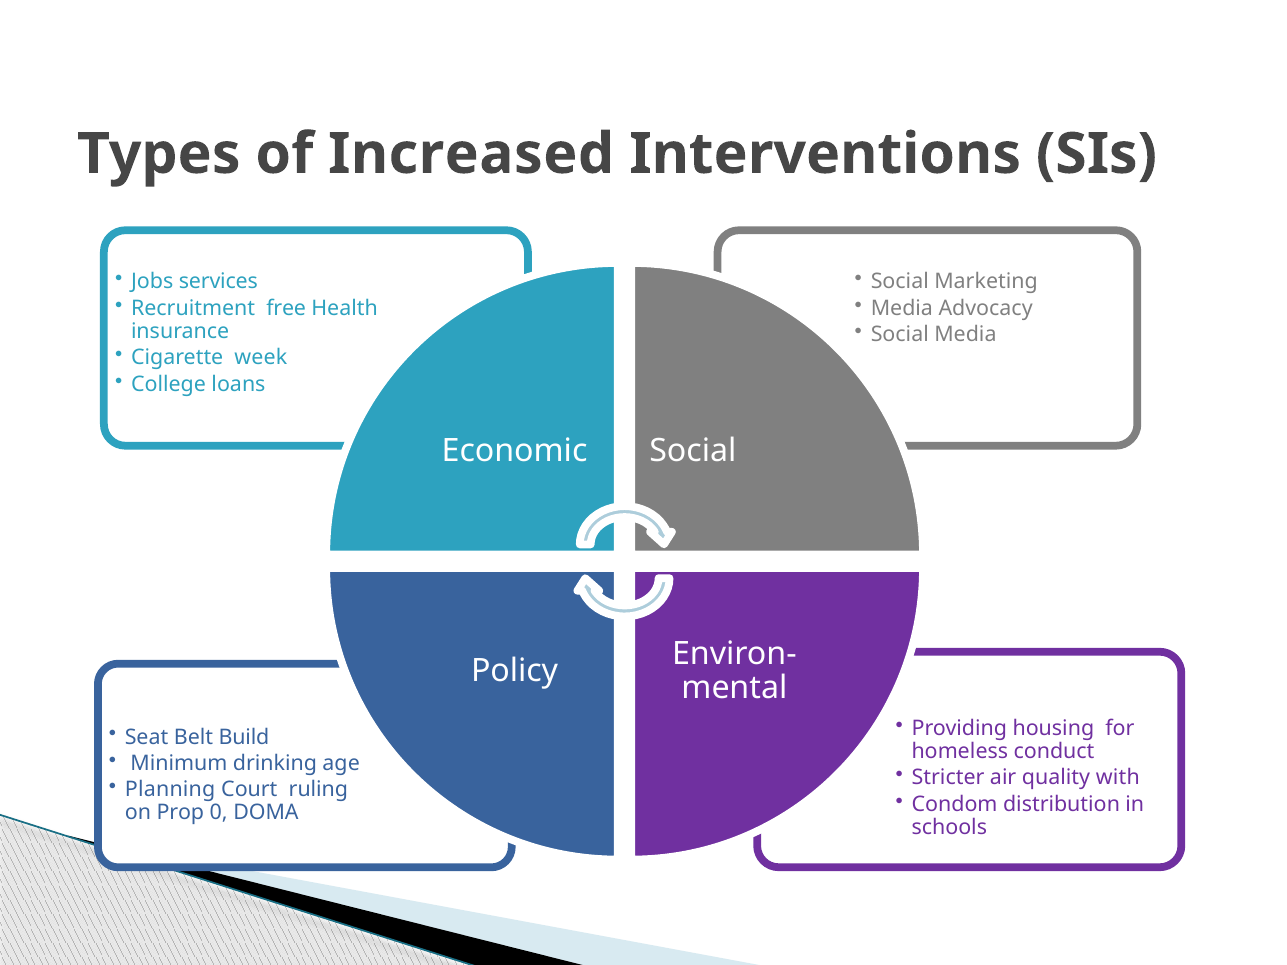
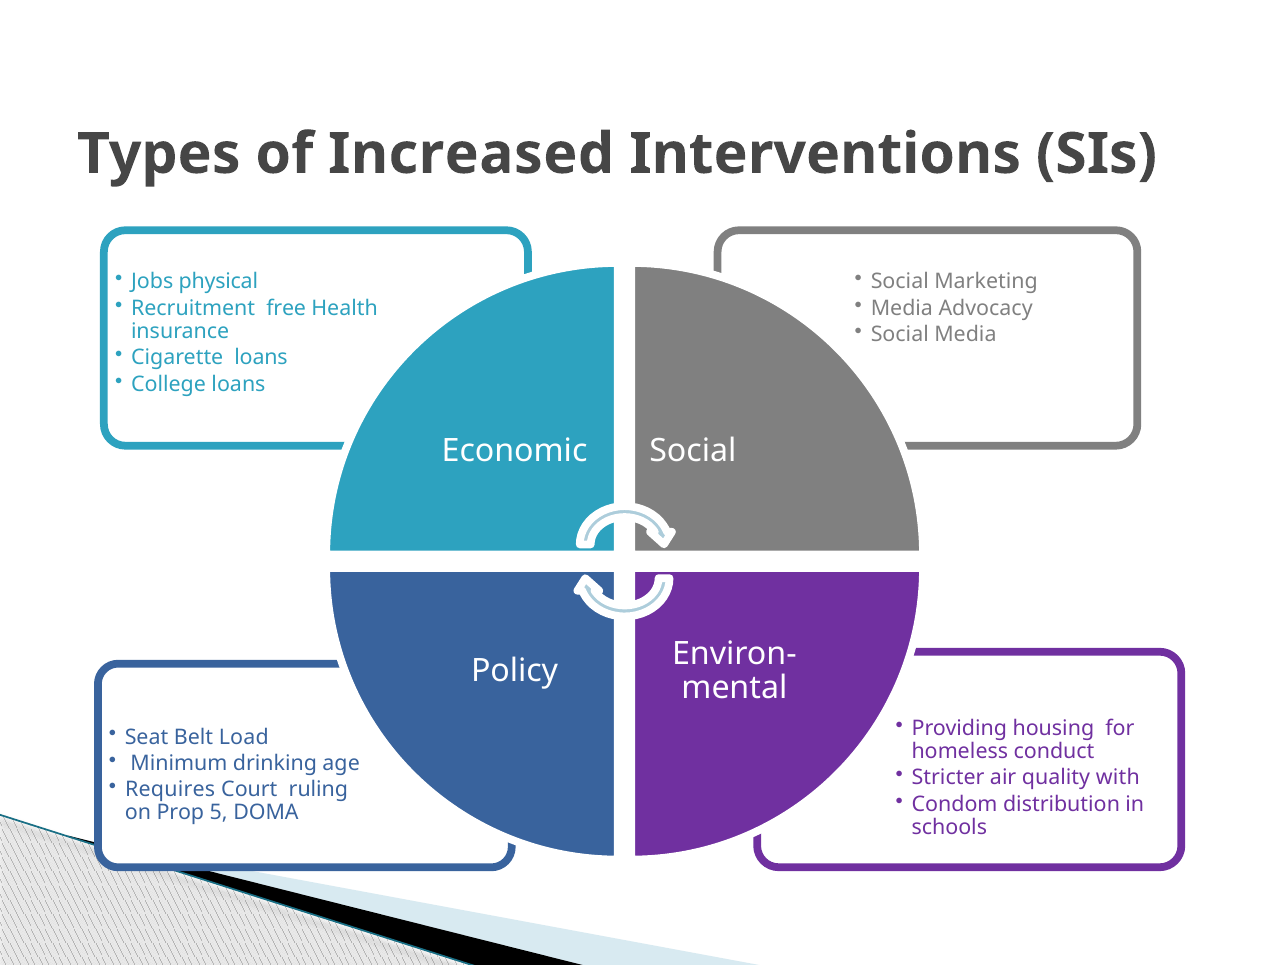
services: services -> physical (218, 282)
Cigarette week: week -> loans (261, 358)
Build: Build -> Load (244, 737)
Planning: Planning -> Requires (170, 790)
0: 0 -> 5 (219, 813)
